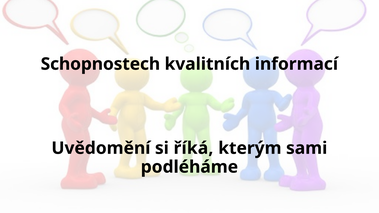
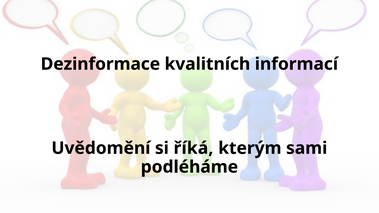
Schopnostech: Schopnostech -> Dezinformace (100, 64)
